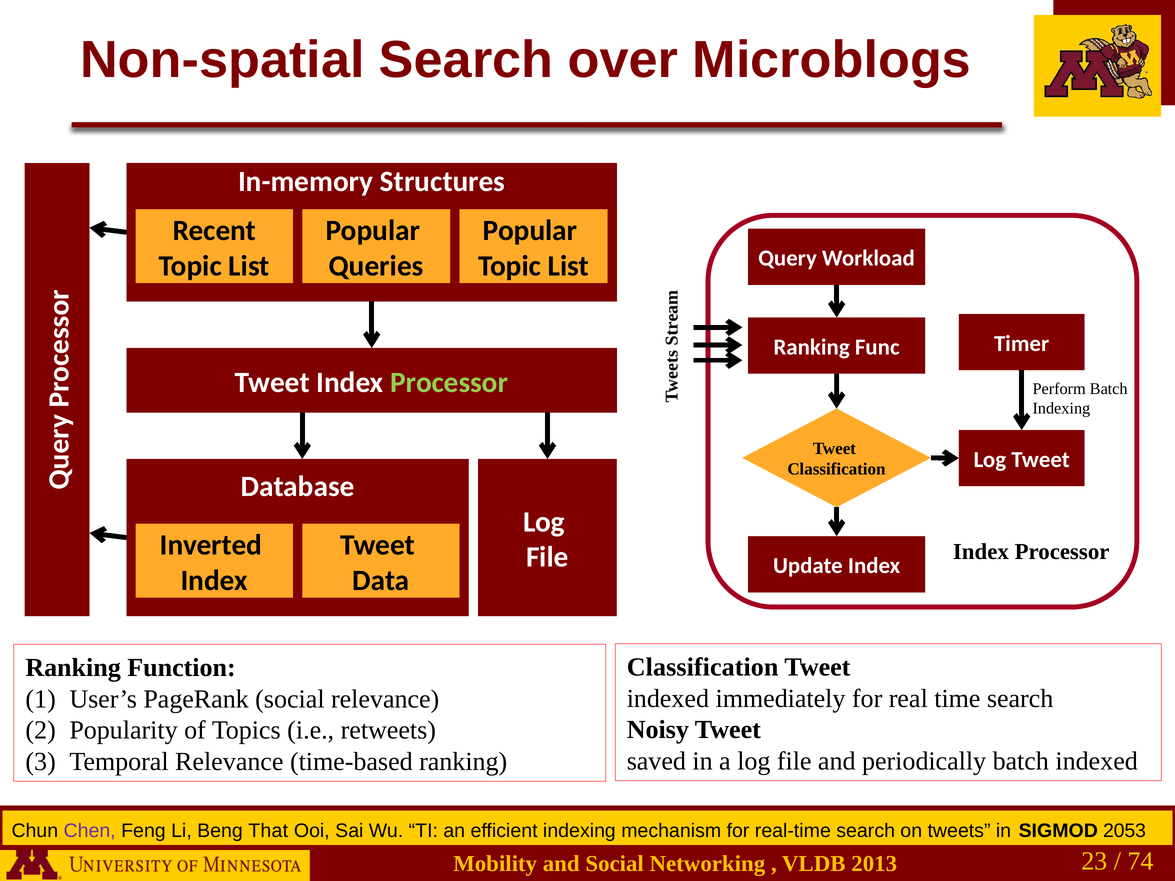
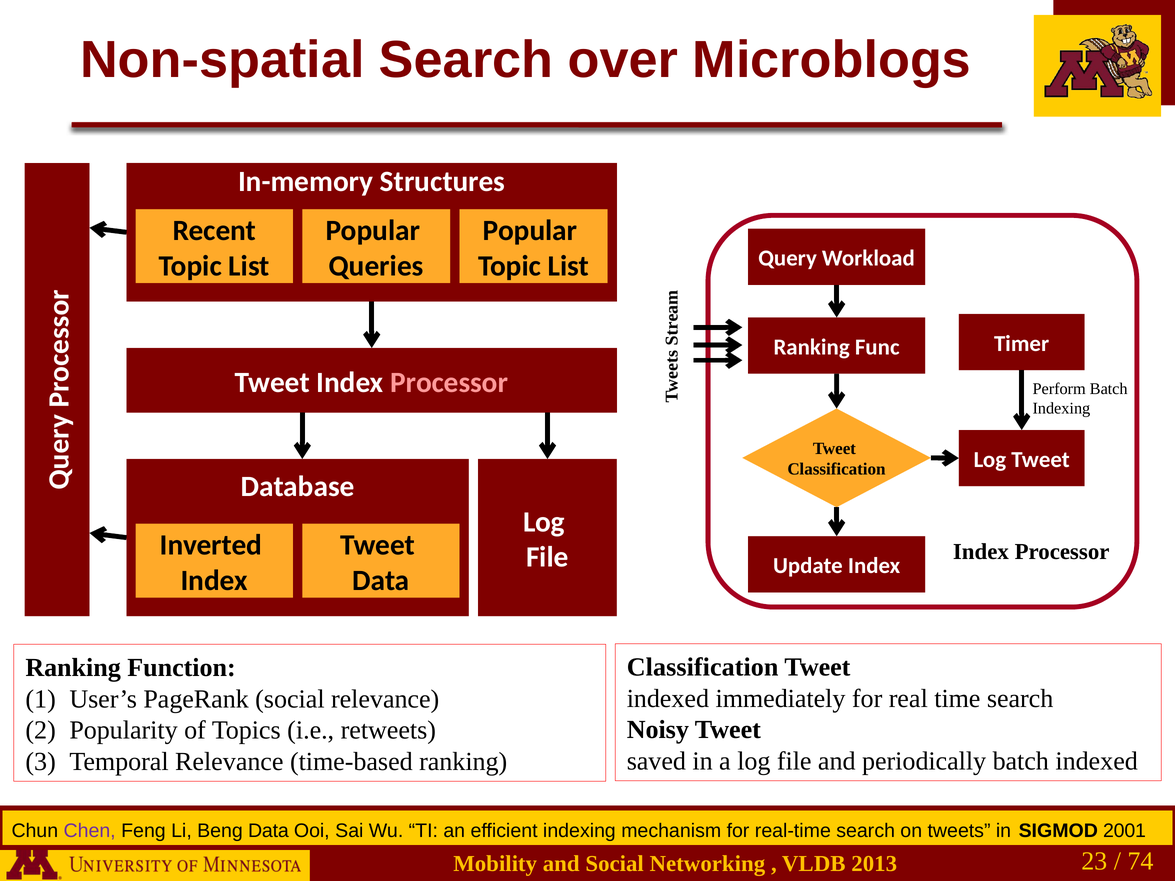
Processor colour: light green -> pink (449, 382)
Beng That: That -> Data (268, 831)
2053: 2053 -> 2001 (1124, 831)
